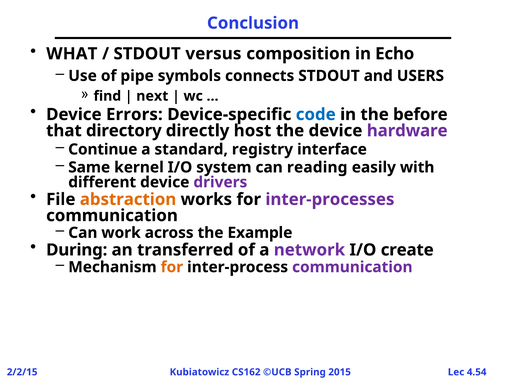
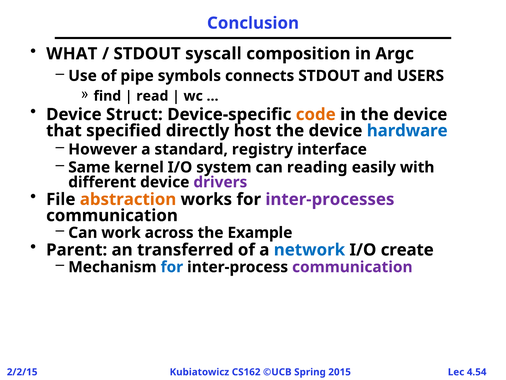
versus: versus -> syscall (213, 54)
Echo: Echo -> Argc (395, 54)
next: next -> read (152, 96)
Errors: Errors -> Struct (134, 114)
code colour: blue -> orange (316, 114)
in the before: before -> device (420, 114)
directory: directory -> specified (124, 131)
hardware colour: purple -> blue (407, 131)
Continue: Continue -> However (103, 149)
During: During -> Parent (77, 250)
network colour: purple -> blue (309, 250)
for colour: orange -> blue (172, 267)
